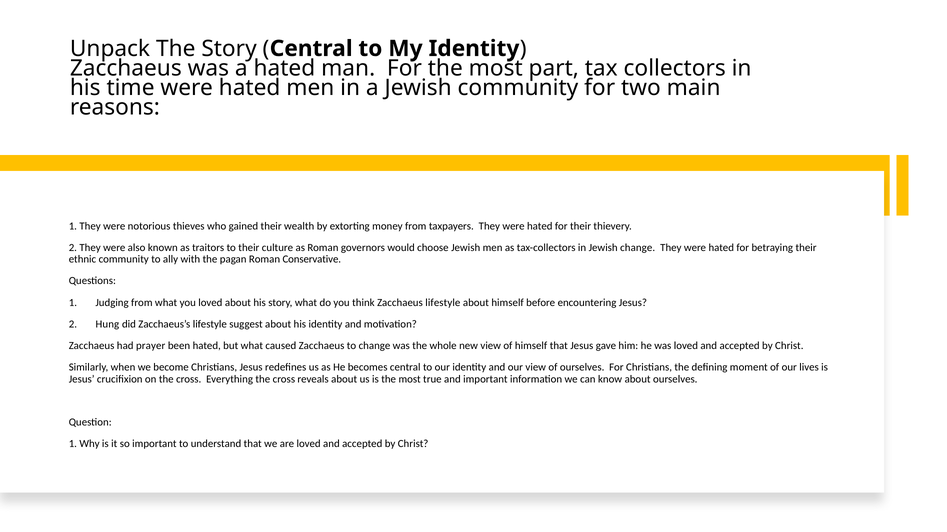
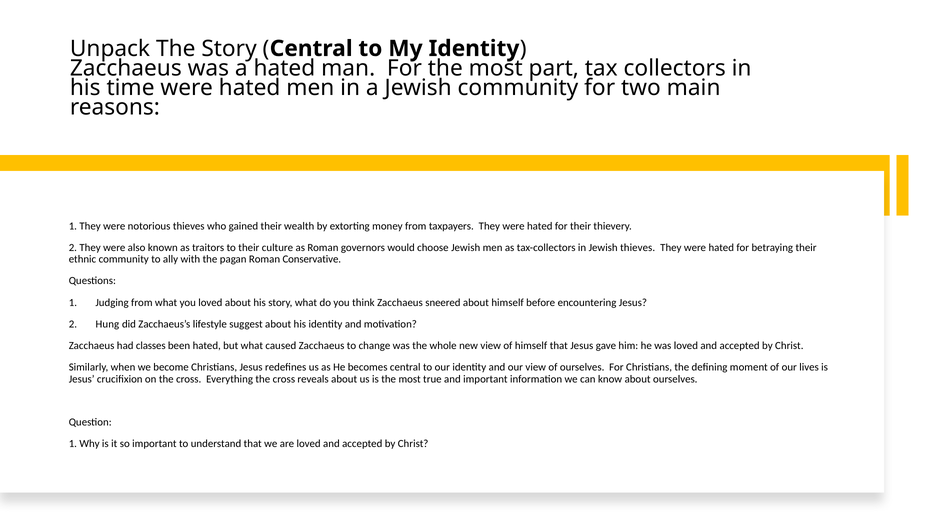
Jewish change: change -> thieves (638, 248)
Zacchaeus lifestyle: lifestyle -> sneered (443, 303)
prayer: prayer -> classes (151, 346)
